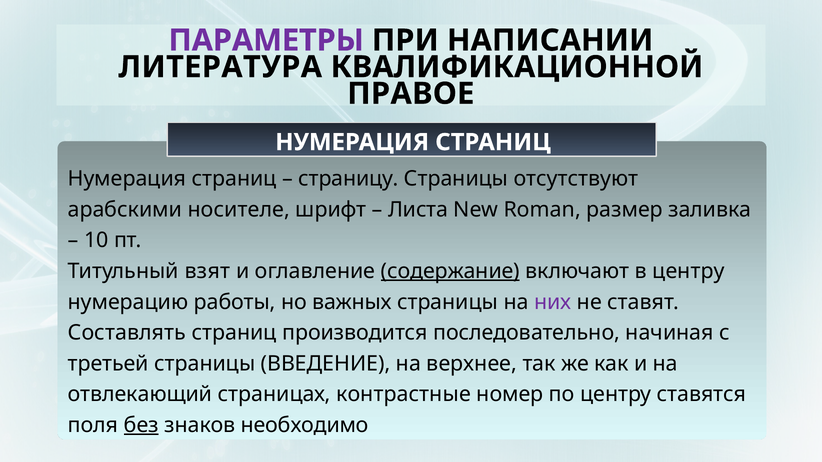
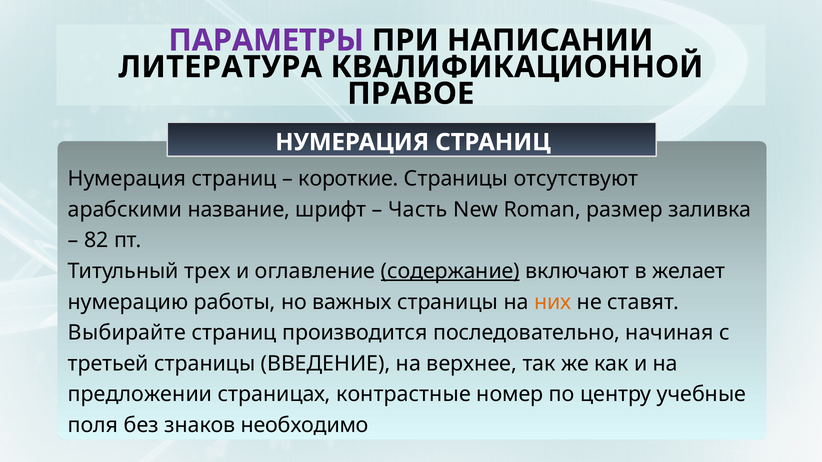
страницу: страницу -> короткие (348, 179)
носителе: носителе -> название (239, 210)
Листа: Листа -> Часть (418, 210)
10: 10 -> 82 (96, 241)
взят: взят -> трех (207, 271)
в центру: центру -> желает (689, 271)
них colour: purple -> orange (553, 302)
Составлять: Составлять -> Выбирайте (127, 333)
отвлекающий: отвлекающий -> предложении (140, 395)
ставятся: ставятся -> учебные (702, 395)
без underline: present -> none (141, 425)
